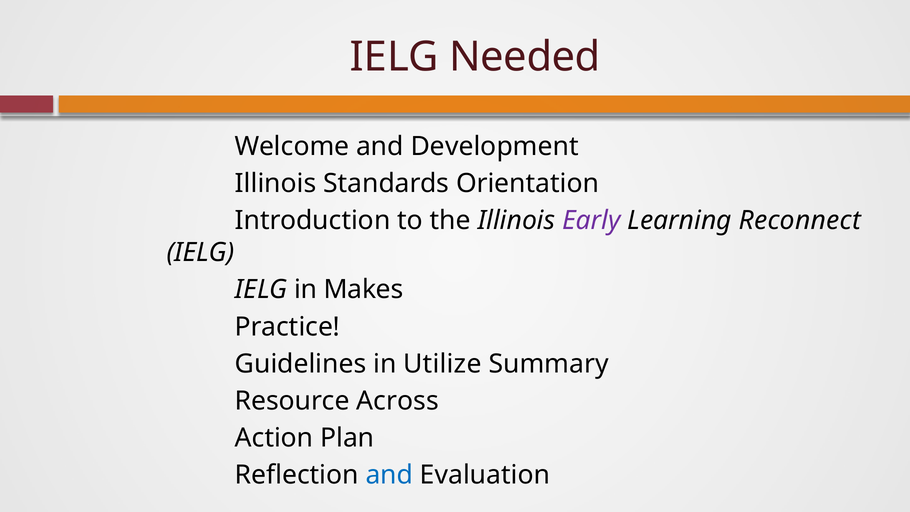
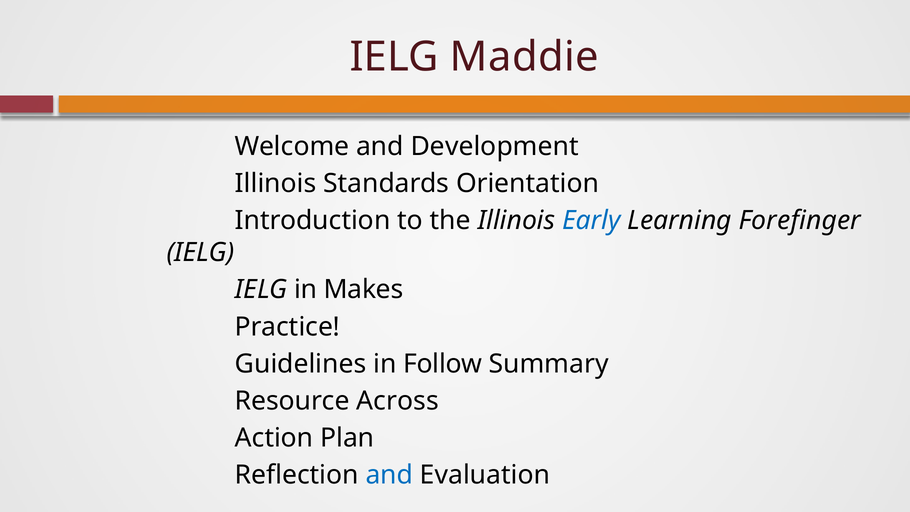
Needed: Needed -> Maddie (524, 57)
Early colour: purple -> blue (591, 221)
Reconnect: Reconnect -> Forefinger (800, 221)
Utilize: Utilize -> Follow (443, 364)
